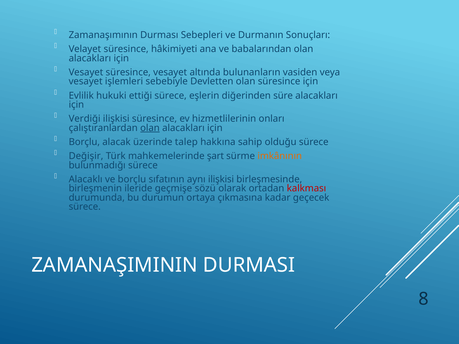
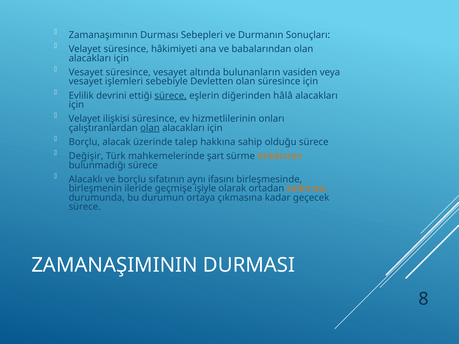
hukuki: hukuki -> devrini (111, 96)
sürece underline: none -> present (171, 96)
süre: süre -> hâlâ (283, 96)
Verdiği: Verdiği -> Velayet (85, 119)
aynı ilişkisi: ilişkisi -> ifasını (221, 179)
sözü: sözü -> işiyle (205, 189)
kalkması colour: red -> orange (306, 189)
